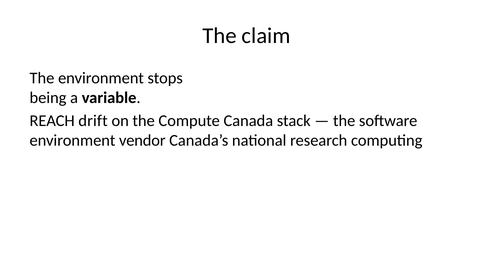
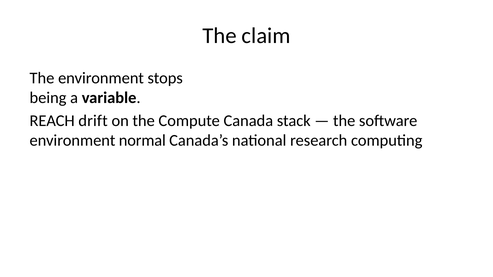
vendor: vendor -> normal (142, 141)
